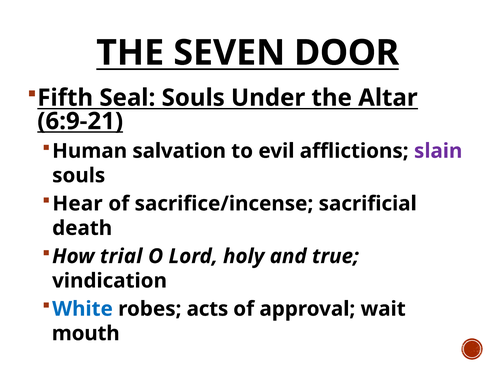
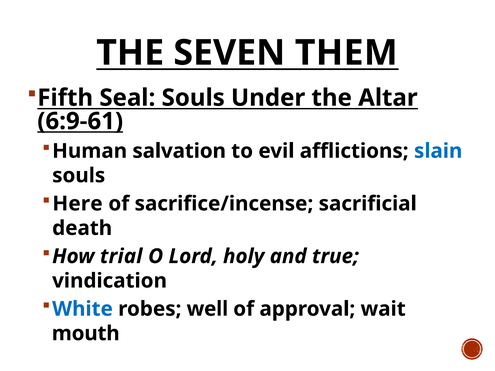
DOOR: DOOR -> THEM (346, 53)
6:9-21: 6:9-21 -> 6:9-61 (80, 121)
slain colour: purple -> blue (438, 151)
Hear: Hear -> Here (77, 204)
acts: acts -> well (207, 309)
